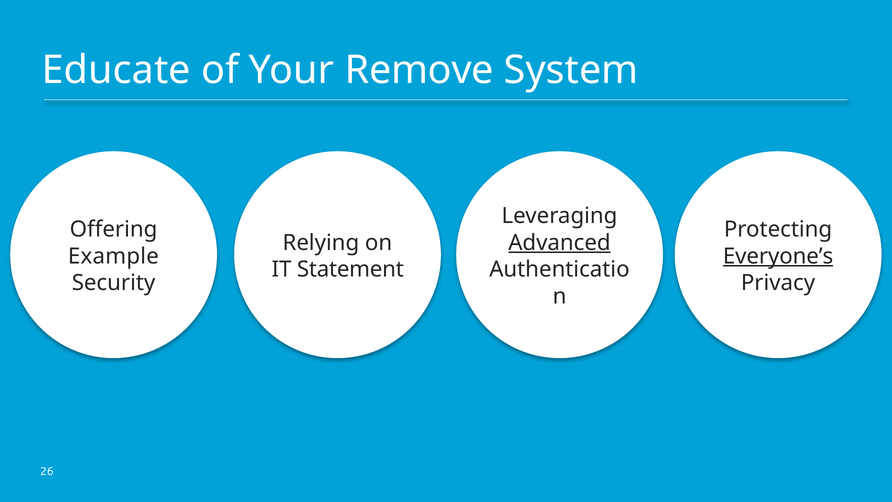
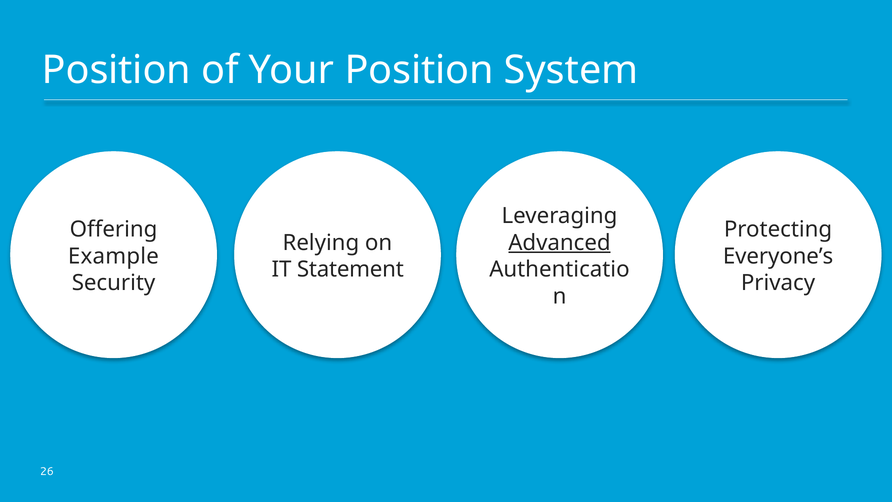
Educate: Educate -> Position (116, 70)
Your Remove: Remove -> Position (419, 70)
Everyone’s underline: present -> none (778, 256)
